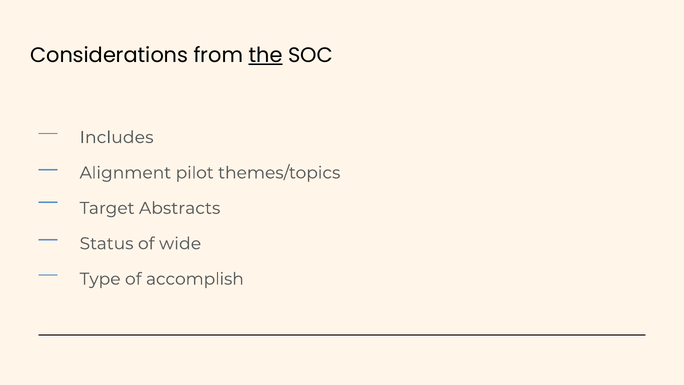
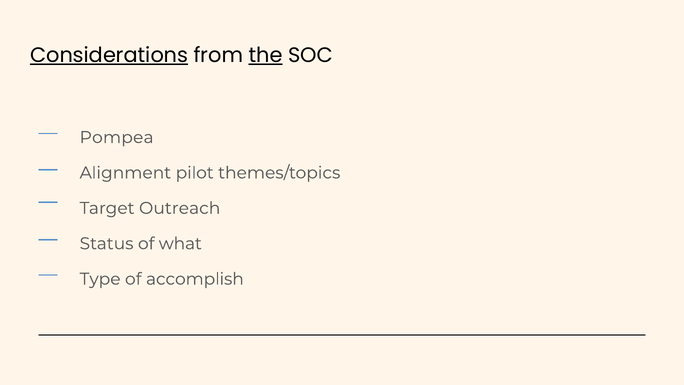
Considerations underline: none -> present (109, 55)
Includes: Includes -> Pompea (117, 137)
Abstracts: Abstracts -> Outreach (180, 208)
wide: wide -> what (180, 243)
